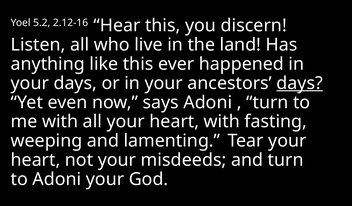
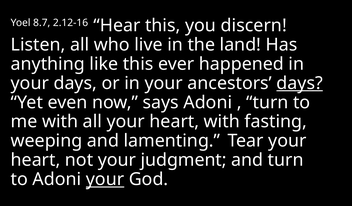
5.2: 5.2 -> 8.7 (42, 23)
misdeeds: misdeeds -> judgment (184, 160)
your underline: none -> present (105, 180)
